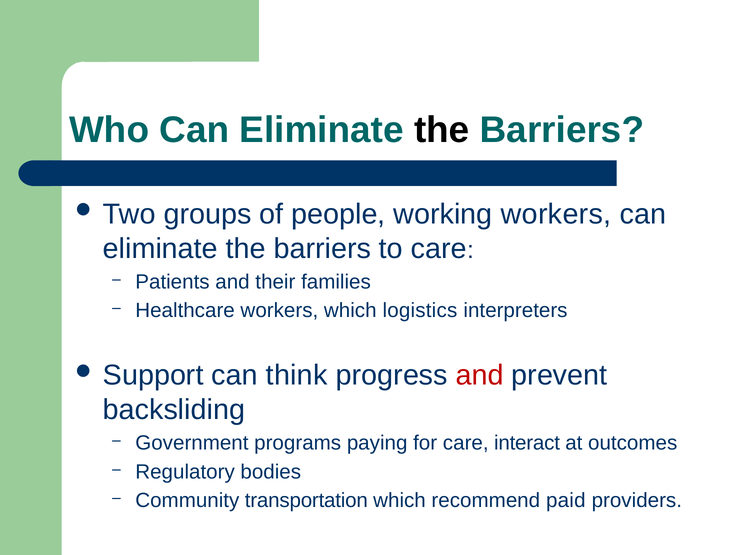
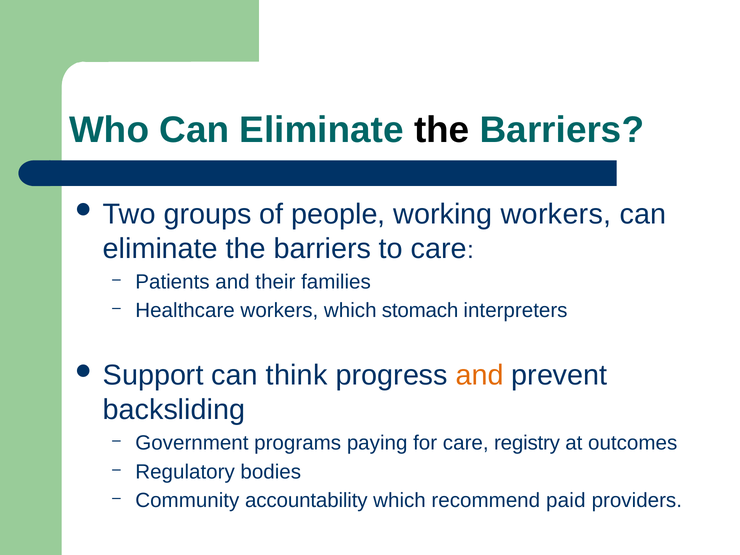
logistics: logistics -> stomach (420, 311)
and colour: red -> orange (480, 375)
interact: interact -> registry (527, 443)
transportation: transportation -> accountability (306, 501)
